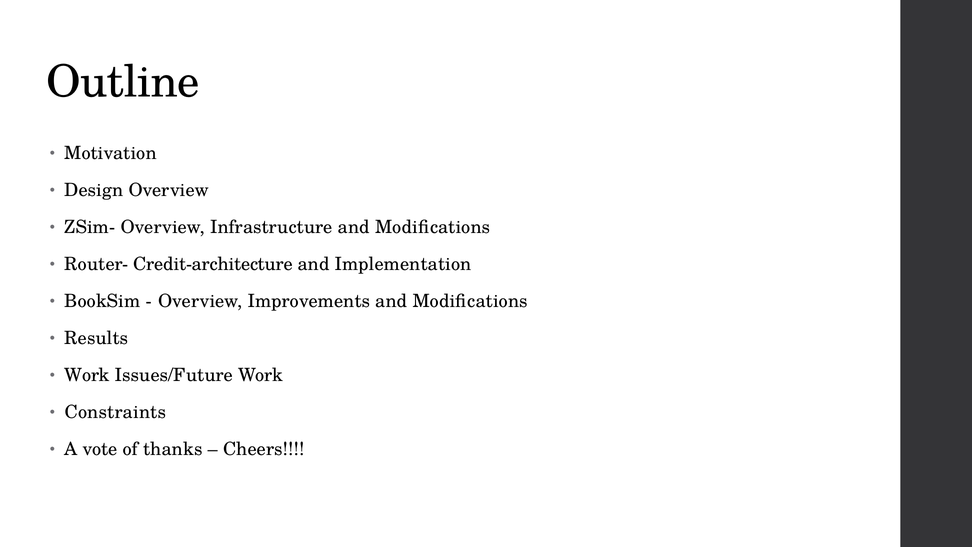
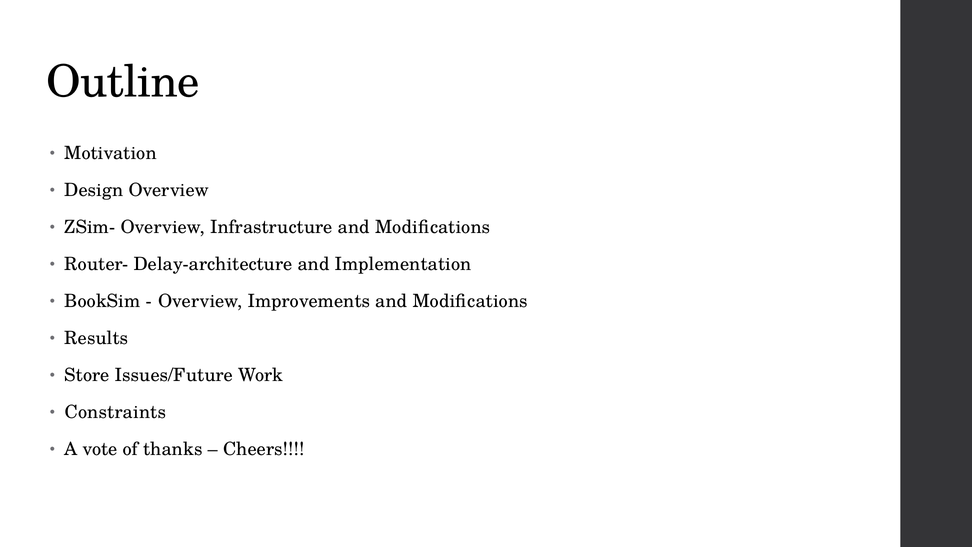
Credit-architecture: Credit-architecture -> Delay-architecture (213, 264)
Work: Work -> Store (87, 375)
